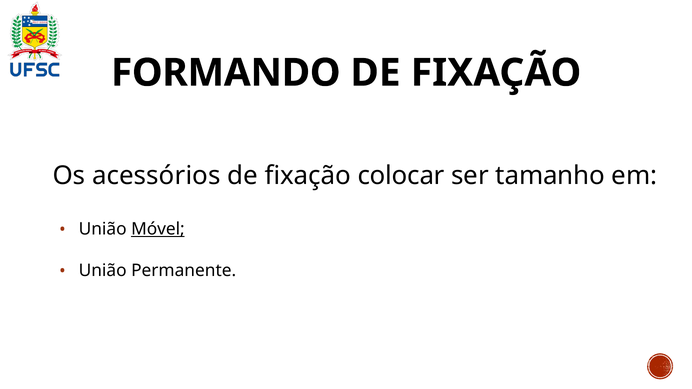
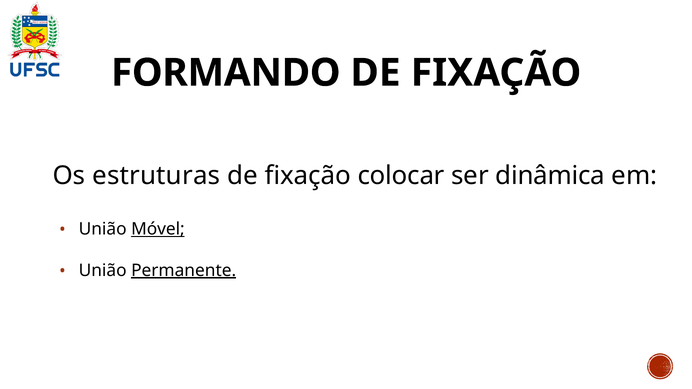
acessórios: acessórios -> estruturas (156, 176)
tamanho: tamanho -> dinâmica (550, 176)
Permanente underline: none -> present (184, 271)
